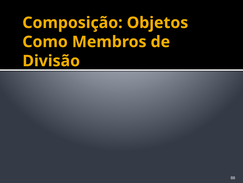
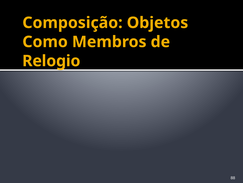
Divisão: Divisão -> Relogio (51, 61)
